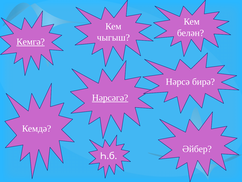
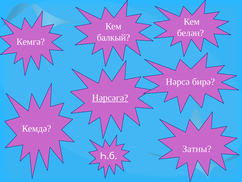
чыгыш: чыгыш -> балкый (113, 38)
Кемгә underline: present -> none (31, 42)
Әйбер: Әйбер -> Затны (197, 149)
